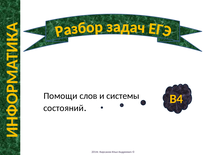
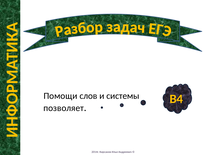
состояний: состояний -> позволяет (64, 108)
